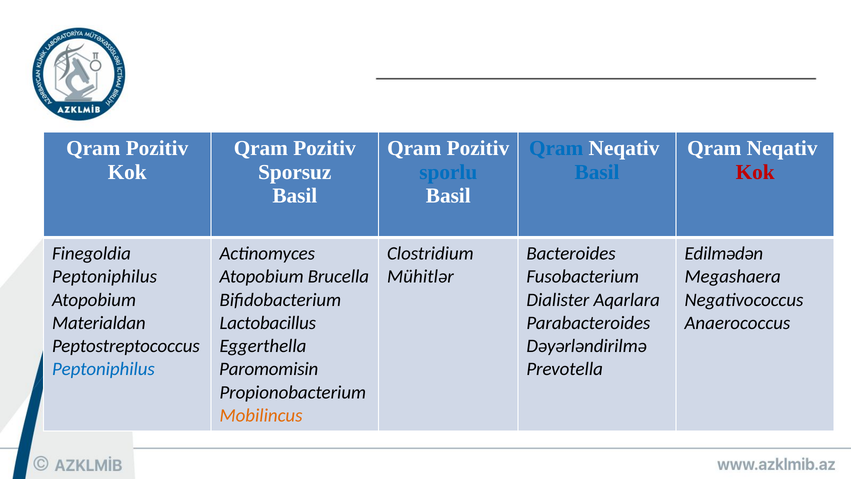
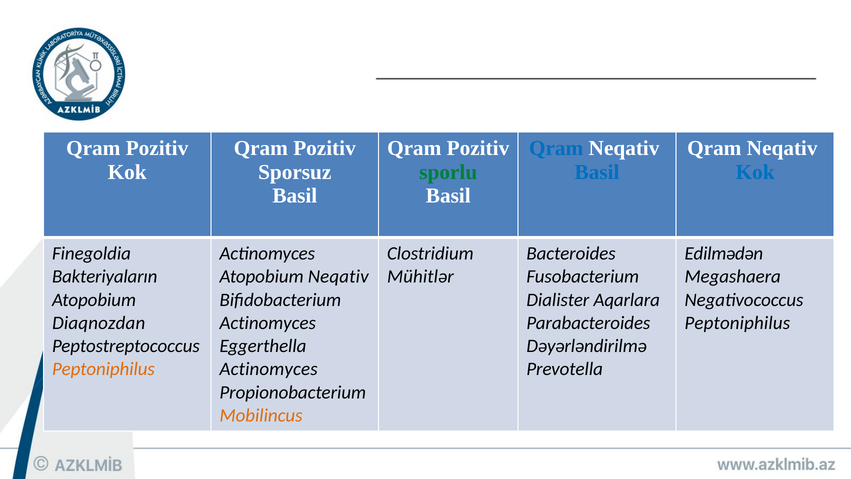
sporlu colour: blue -> green (448, 172)
Kok colour: red -> blue (755, 172)
Peptoniphilus: Peptoniphilus -> Bakteriyaların (105, 276)
Atopobium Brucella: Brucella -> Neqativ (338, 276)
Materialdan: Materialdan -> Diaqnozdan (99, 323)
Lactobacillus: Lactobacillus -> Actinomyces (268, 323)
Anaerococcus: Anaerococcus -> Peptoniphilus (737, 323)
Peptoniphilus colour: blue -> orange (103, 369)
Paromomisin: Paromomisin -> Actinomyces (269, 369)
